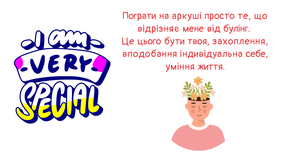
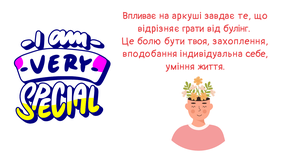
Пограти: Пограти -> Впливає (139, 16)
просто: просто -> завдає (220, 16)
мене: мене -> грати (193, 29)
цього: цього -> болю (149, 41)
